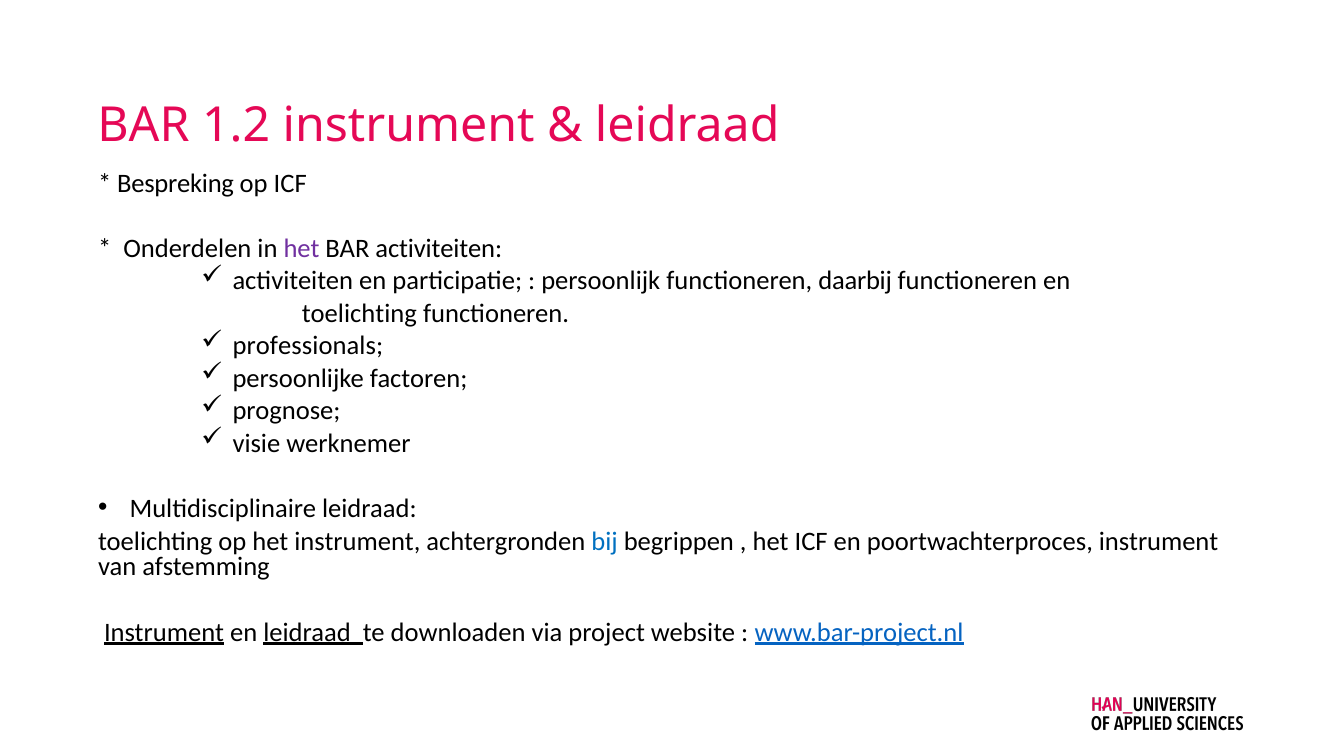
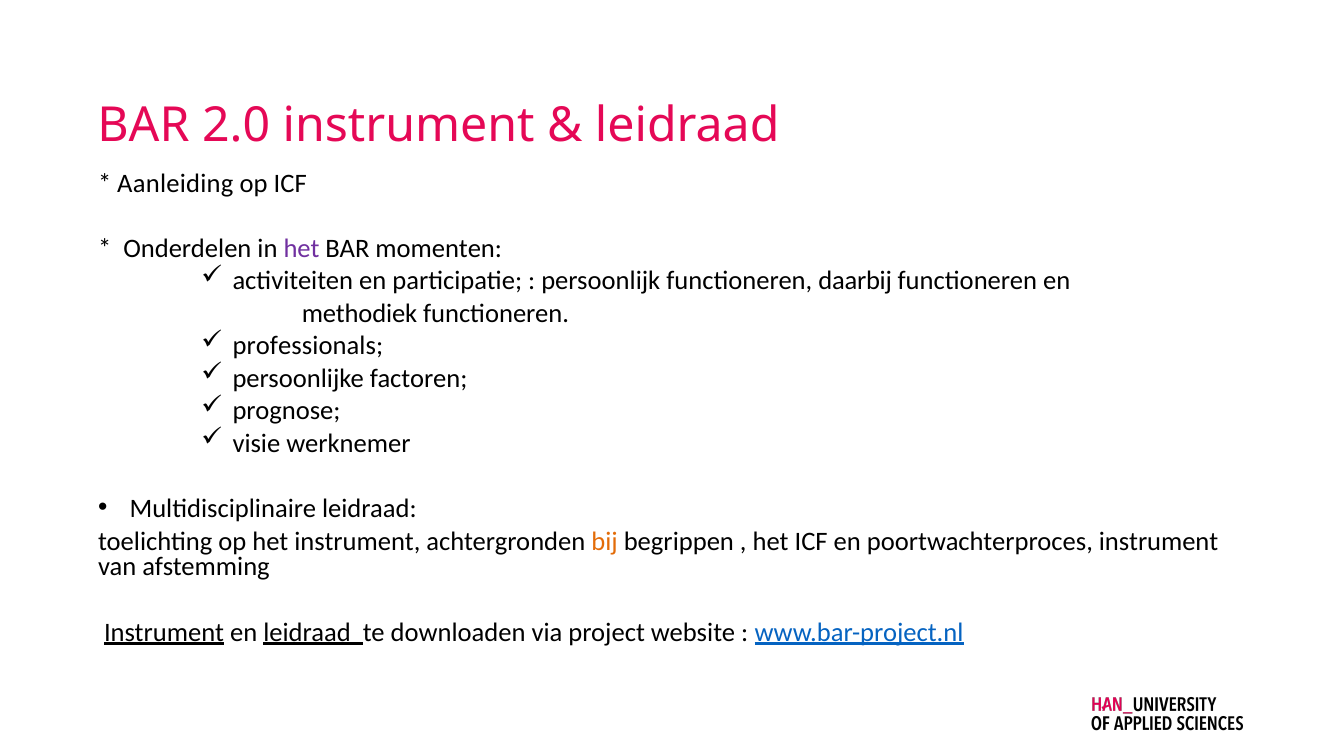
1.2: 1.2 -> 2.0 (236, 125)
Bespreking: Bespreking -> Aanleiding (175, 183)
BAR activiteiten: activiteiten -> momenten (439, 248)
toelichting: toelichting -> methodiek (359, 313)
bij colour: blue -> orange (605, 541)
